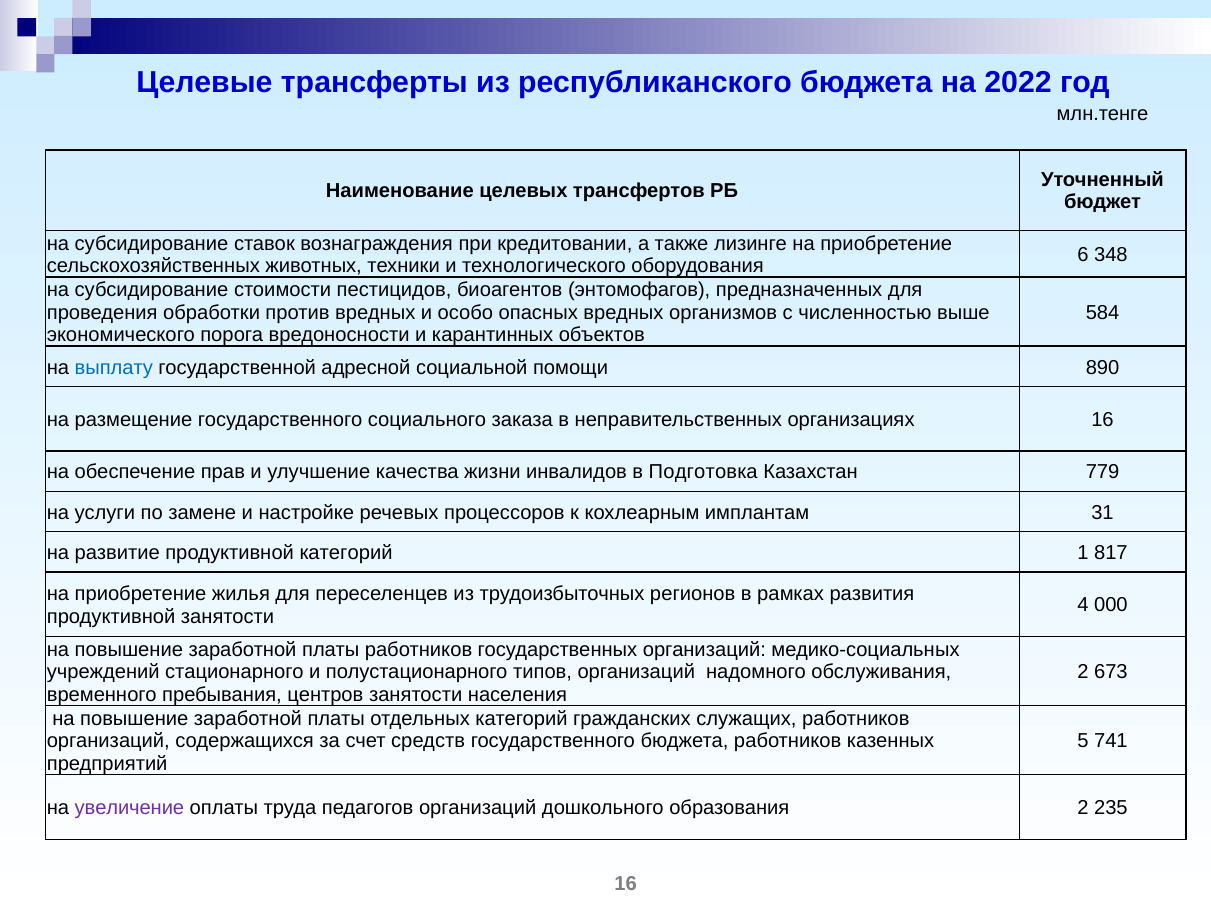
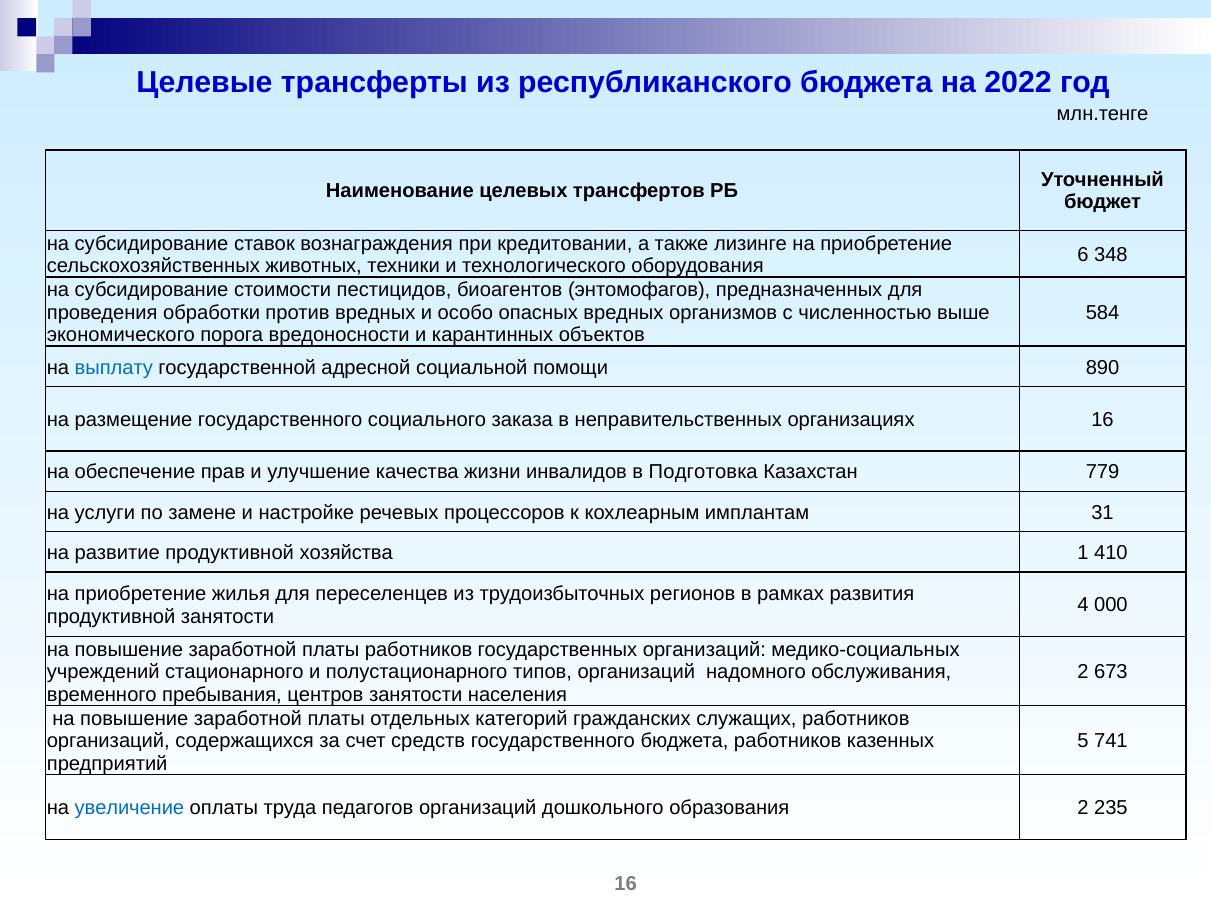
продуктивной категорий: категорий -> хозяйства (346, 553)
817: 817 -> 410 (1111, 553)
увеличение colour: purple -> blue (129, 808)
